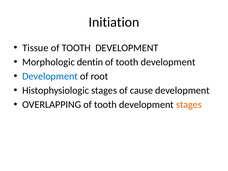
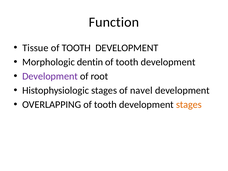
Initiation: Initiation -> Function (114, 22)
Development colour: blue -> purple (50, 76)
cause: cause -> navel (141, 90)
